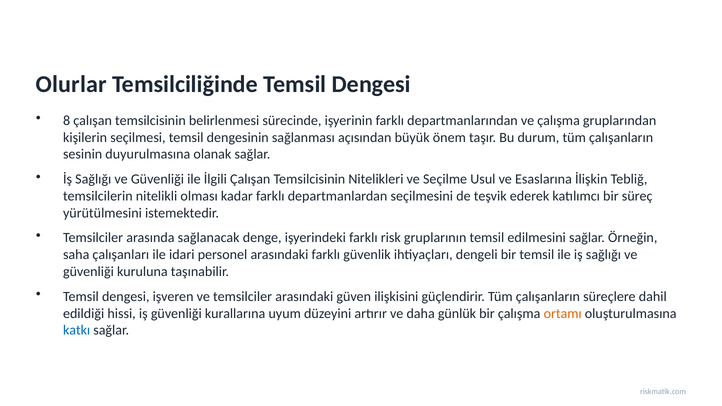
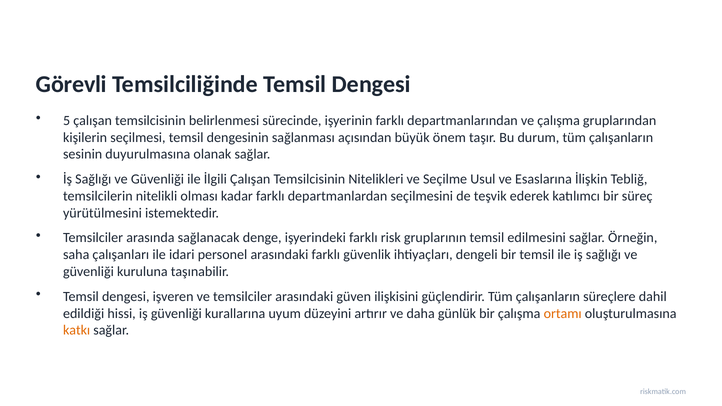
Olurlar: Olurlar -> Görevli (71, 84)
8: 8 -> 5 (67, 121)
katkı colour: blue -> orange (77, 330)
